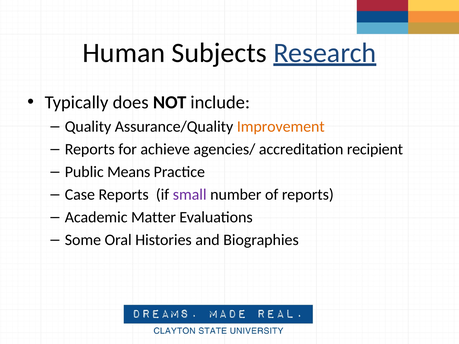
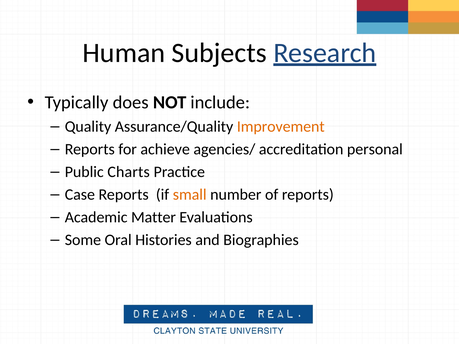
recipient: recipient -> personal (375, 149)
Means: Means -> Charts (129, 172)
small colour: purple -> orange (190, 195)
